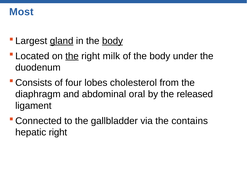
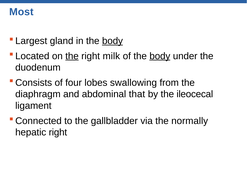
gland underline: present -> none (62, 41)
body underline: none -> present (160, 56)
cholesterol: cholesterol -> swallowing (133, 82)
oral: oral -> that (137, 94)
released: released -> ileocecal (195, 94)
contains: contains -> normally (190, 120)
